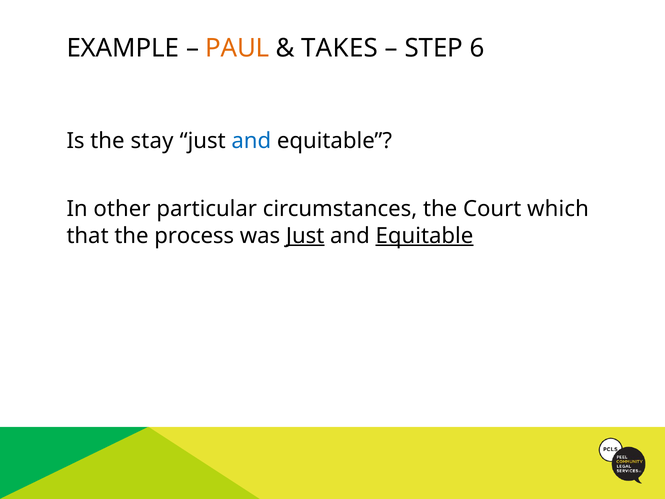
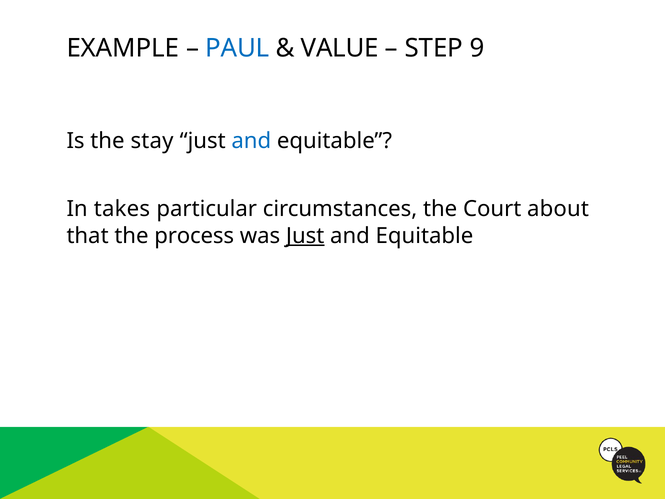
PAUL colour: orange -> blue (237, 48)
TAKES: TAKES -> VALUE (340, 48)
6: 6 -> 9 (477, 48)
other: other -> takes (122, 209)
which: which -> about (558, 209)
Equitable underline: present -> none (424, 236)
